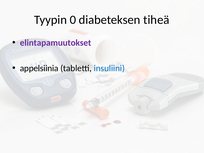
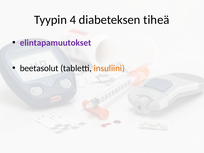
0: 0 -> 4 (73, 20)
appelsiinia: appelsiinia -> beetasolut (39, 68)
insuliini colour: blue -> orange (109, 68)
